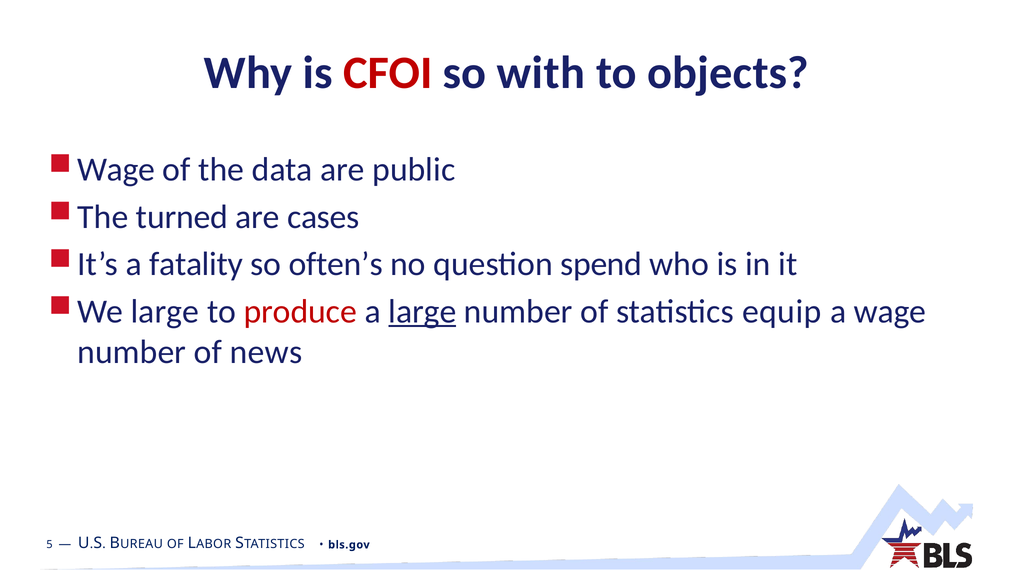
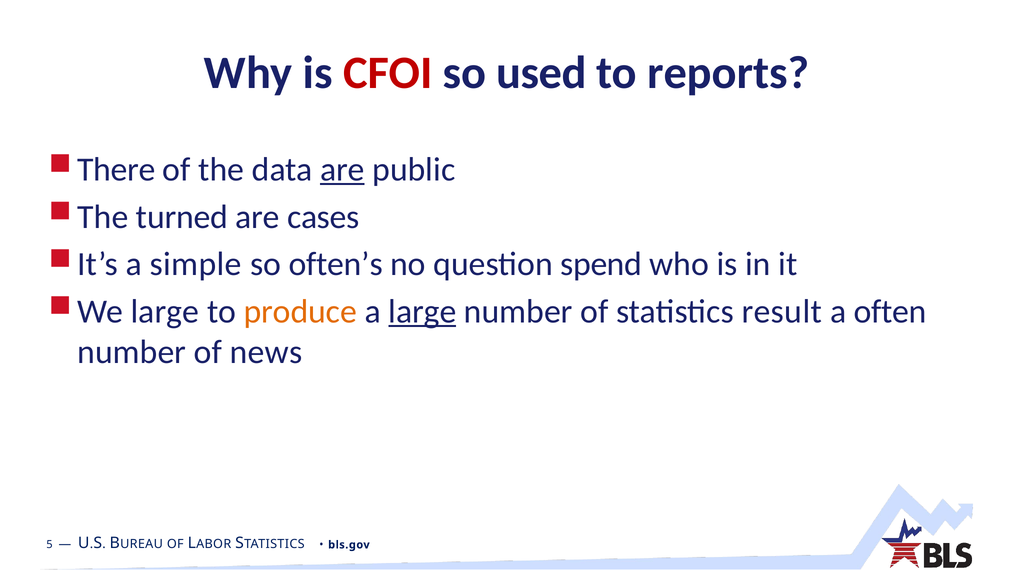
with: with -> used (541, 73)
objects: objects -> reports (728, 73)
Wage: Wage -> There (116, 170)
are underline: none -> present (342, 170)
fatality: fatality -> simple (196, 264)
produce colour: red -> orange (300, 312)
equip: equip -> result (782, 312)
a wage: wage -> often (890, 312)
